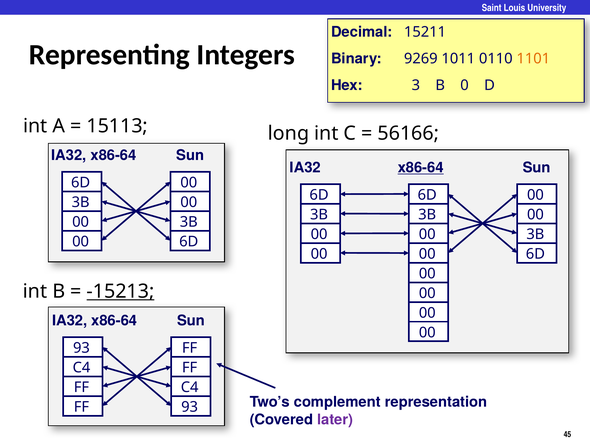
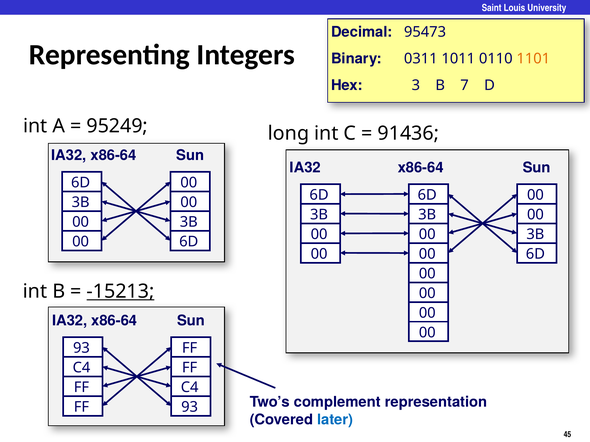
15211: 15211 -> 95473 (425, 32)
9269: 9269 -> 0311 (421, 59)
0: 0 -> 7 (465, 85)
15113: 15113 -> 95249 (117, 126)
56166: 56166 -> 91436 (408, 134)
x86-64 underline: present -> none (421, 168)
later colour: purple -> blue (335, 420)
